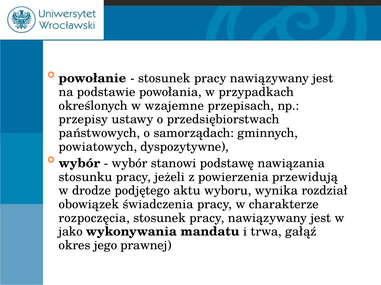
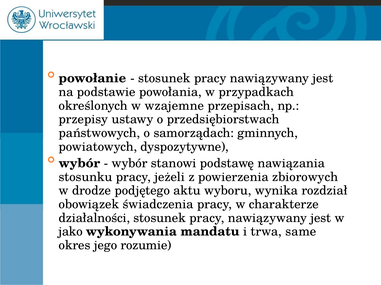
przewidują: przewidują -> zbiorowych (305, 177)
rozpoczęcia: rozpoczęcia -> działalności (94, 218)
gałąź: gałąź -> same (301, 232)
prawnej: prawnej -> rozumie (146, 246)
